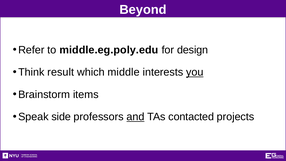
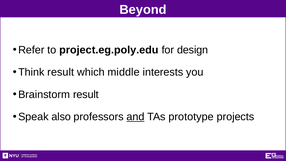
middle.eg.poly.edu: middle.eg.poly.edu -> project.eg.poly.edu (109, 50)
you underline: present -> none (195, 72)
Brainstorm items: items -> result (86, 94)
side: side -> also (61, 117)
contacted: contacted -> prototype (191, 117)
